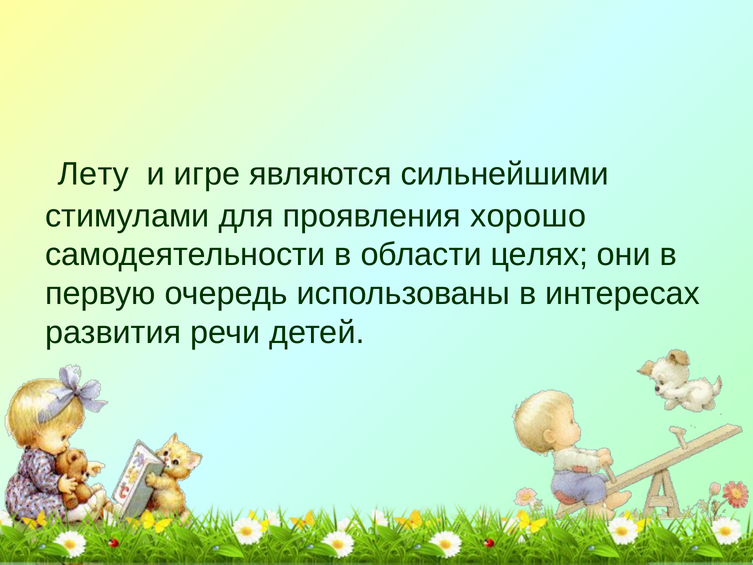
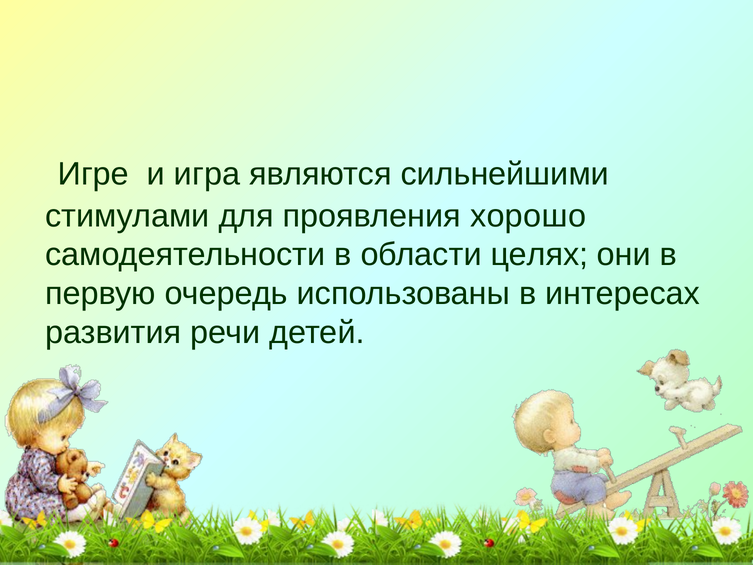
Лету: Лету -> Игре (93, 174)
игре: игре -> игра (207, 174)
